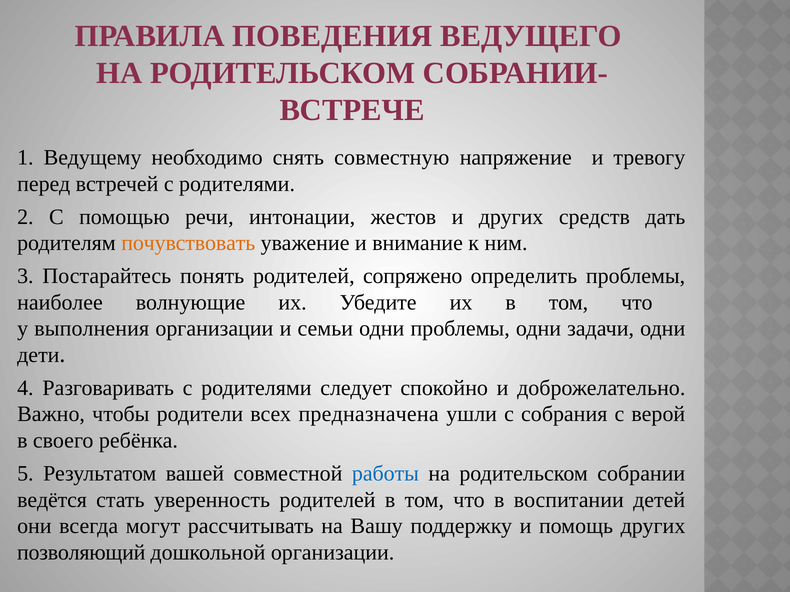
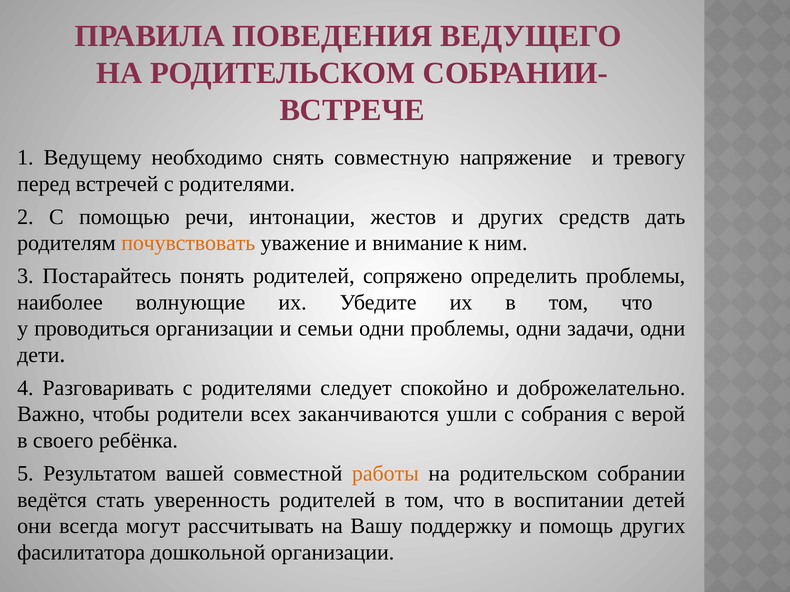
выполнения: выполнения -> проводиться (92, 329)
предназначена: предназначена -> заканчиваются (369, 415)
работы colour: blue -> orange (385, 474)
позволяющий: позволяющий -> фасилитатора (81, 553)
